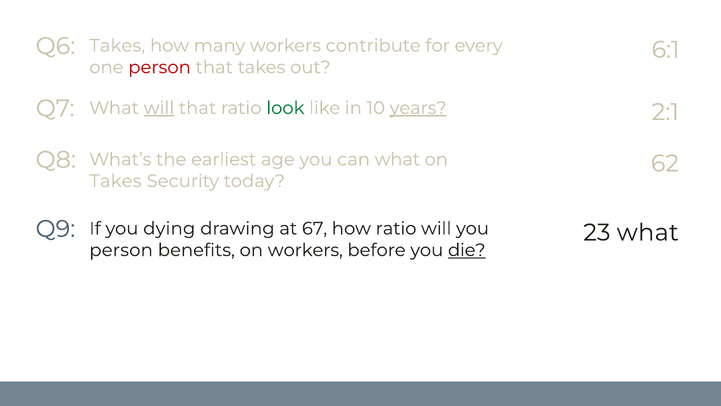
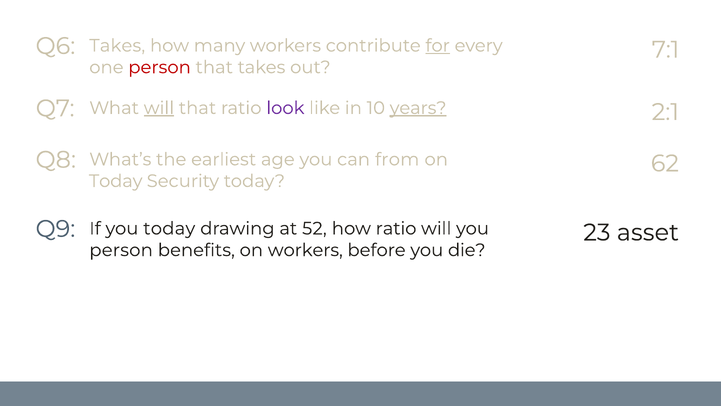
for underline: none -> present (438, 46)
6:1: 6:1 -> 7:1 (666, 50)
look colour: green -> purple (285, 108)
can what: what -> from (397, 159)
Takes: Takes -> Today (116, 181)
you dying: dying -> today (169, 228)
67: 67 -> 52 (314, 228)
23 what: what -> asset (648, 232)
die underline: present -> none (467, 250)
